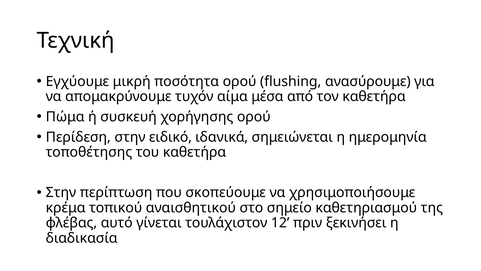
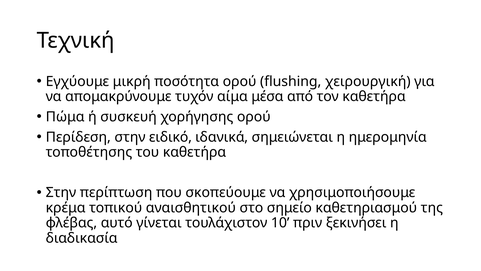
ανασύρουμε: ανασύρουμε -> χειρουργική (368, 81)
12: 12 -> 10 (280, 223)
